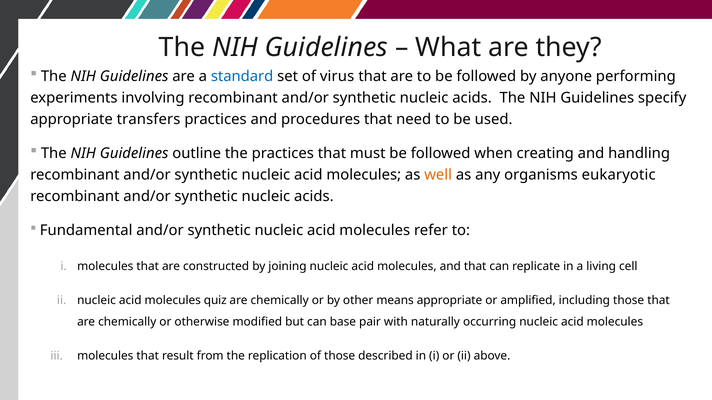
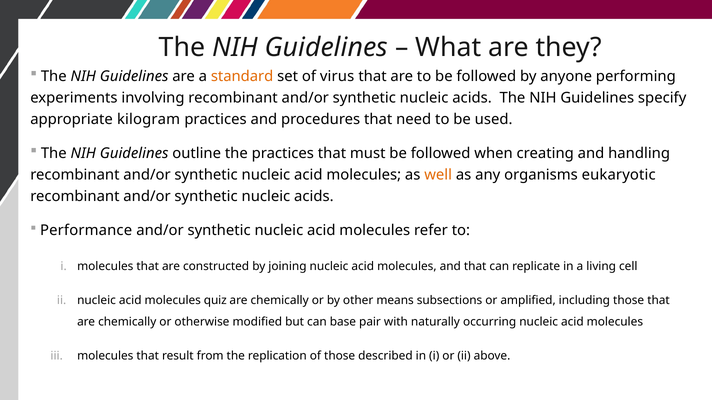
standard colour: blue -> orange (242, 77)
transfers: transfers -> kilogram (149, 120)
Fundamental: Fundamental -> Performance (86, 231)
means appropriate: appropriate -> subsections (449, 301)
